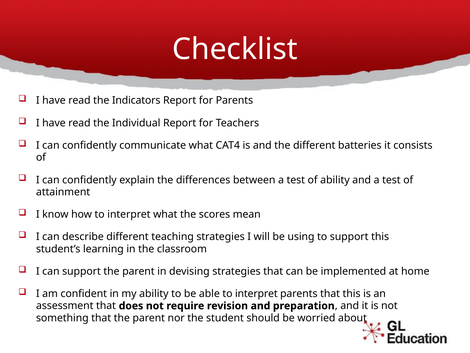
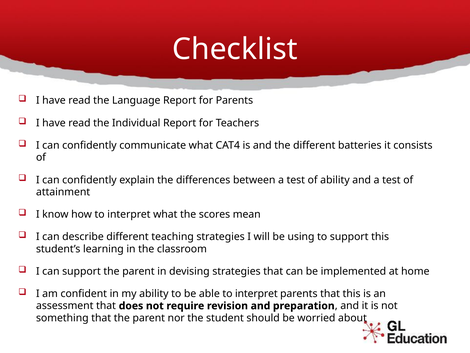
Indicators: Indicators -> Language (136, 100)
